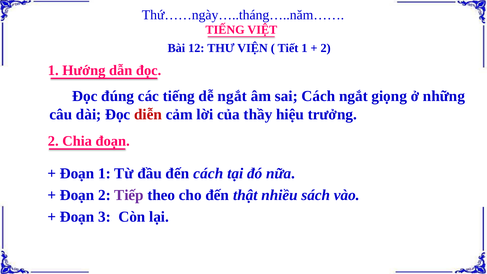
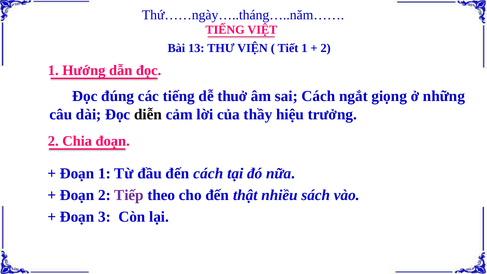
12: 12 -> 13 (196, 48)
dễ ngắt: ngắt -> thuở (232, 96)
diễn colour: red -> black (148, 114)
